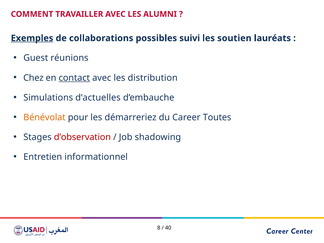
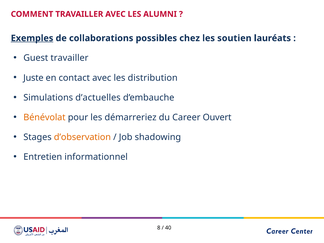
suivi: suivi -> chez (190, 38)
Guest réunions: réunions -> travailler (69, 58)
Chez: Chez -> Juste (33, 78)
contact underline: present -> none (74, 78)
Toutes: Toutes -> Ouvert (217, 117)
d’observation colour: red -> orange (82, 137)
